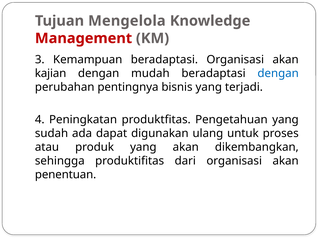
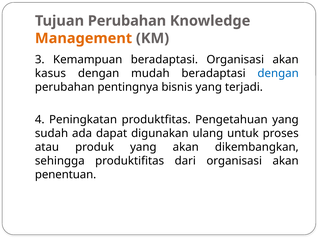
Tujuan Mengelola: Mengelola -> Perubahan (127, 21)
Management colour: red -> orange (84, 38)
kajian: kajian -> kasus (50, 73)
